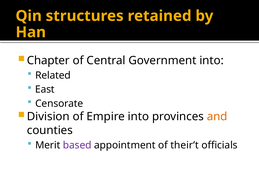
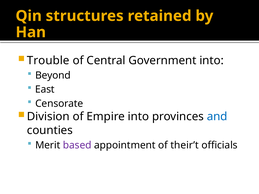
Chapter: Chapter -> Trouble (48, 61)
Related: Related -> Beyond (53, 75)
and colour: orange -> blue (217, 117)
